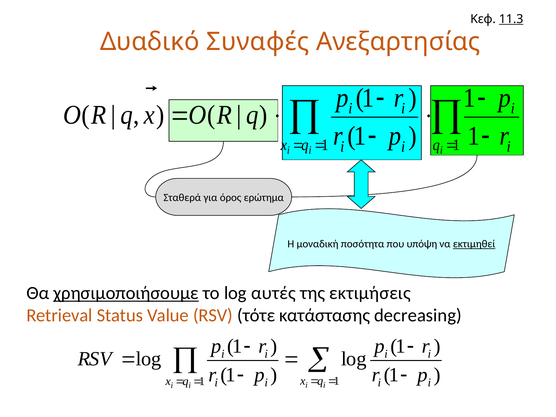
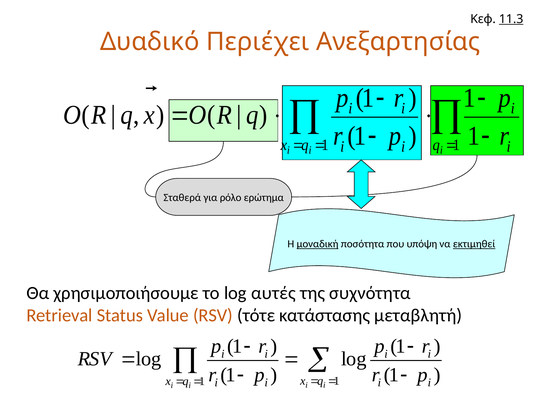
Συναφές: Συναφές -> Περιέχει (258, 42)
όρος: όρος -> ρόλο (231, 198)
μοναδική underline: none -> present (318, 244)
χρησιμοποιήσουμε underline: present -> none (126, 293)
εκτιμήσεις: εκτιμήσεις -> συχνότητα (370, 293)
decreasing: decreasing -> μεταβλητή (418, 315)
